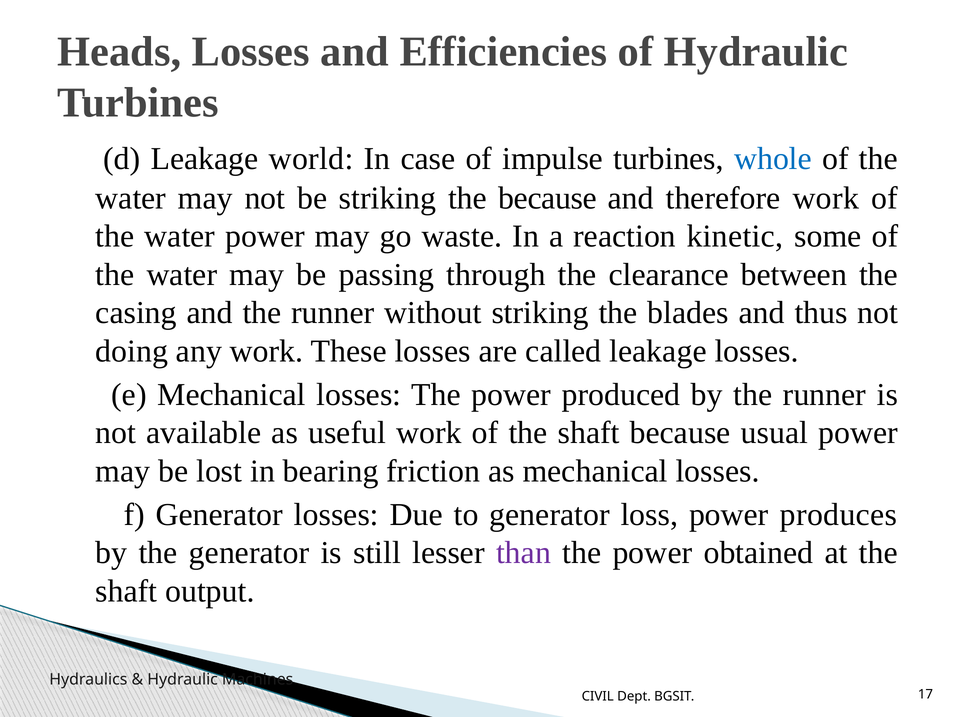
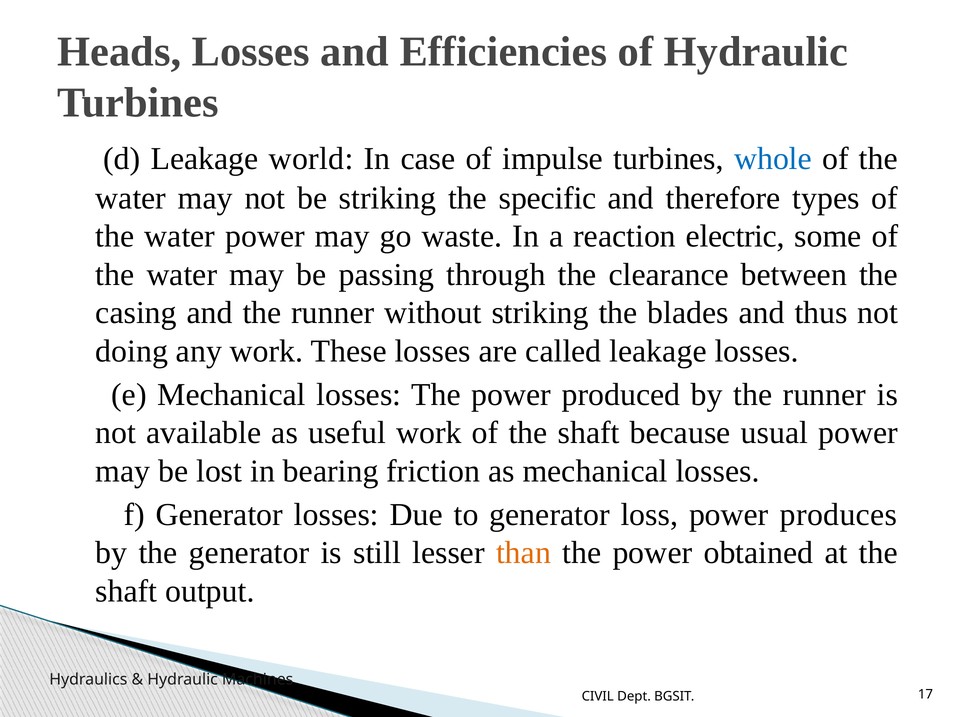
the because: because -> specific (548, 198)
therefore work: work -> types (826, 198)
kinetic: kinetic -> electric (735, 236)
than colour: purple -> orange (524, 553)
